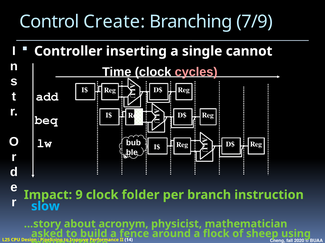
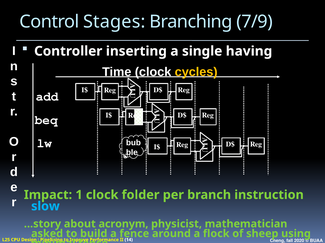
Create: Create -> Stages (114, 22)
cannot: cannot -> having (249, 51)
cycles colour: pink -> yellow (196, 72)
9: 9 -> 1 (79, 195)
